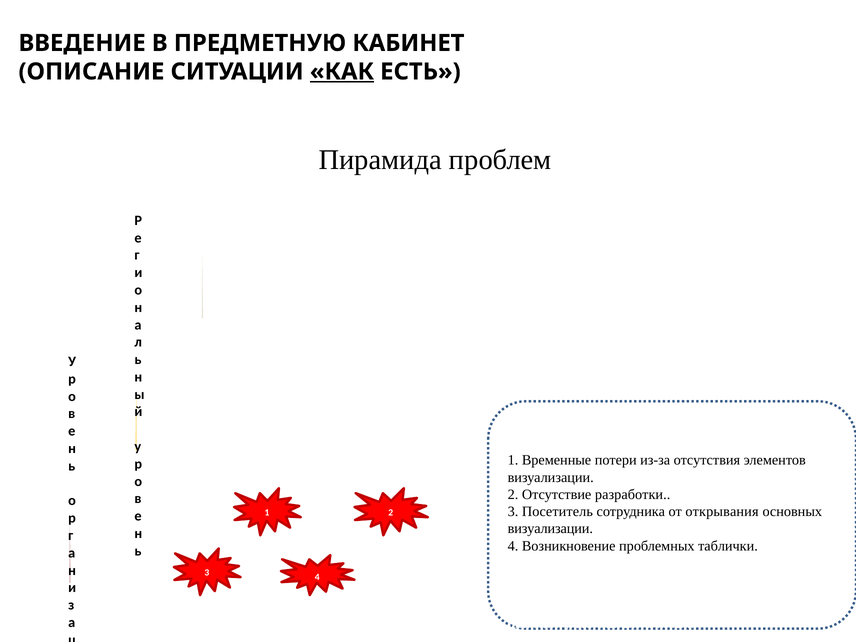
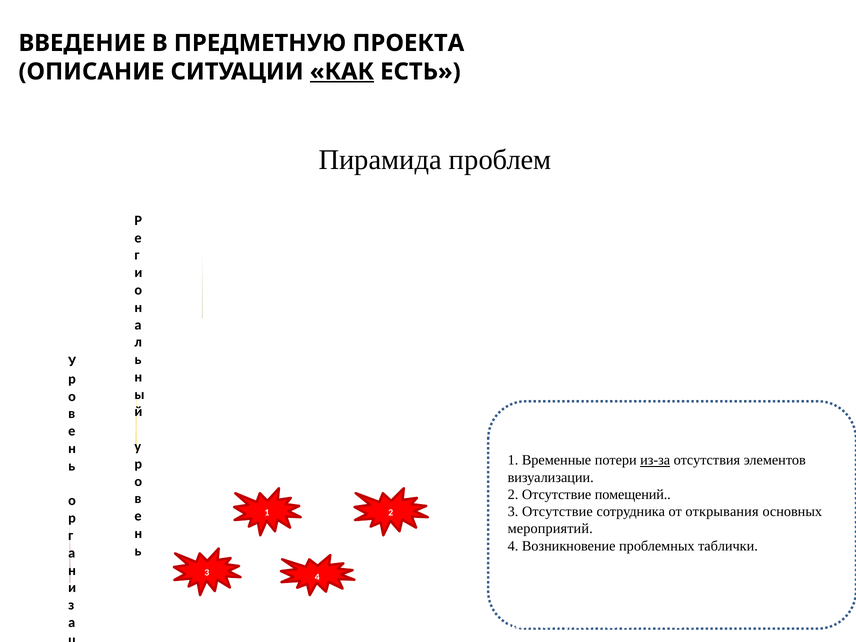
КАБИНЕТ: КАБИНЕТ -> ПРОЕКТА (408, 43)
из-за underline: none -> present (655, 460)
разработки: разработки -> помещений (633, 495)
3 Посетитель: Посетитель -> Отсутствие (557, 512)
визуализации: визуализации -> мероприятий (550, 529)
